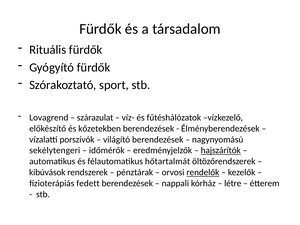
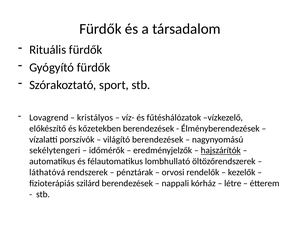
szárazulat: szárazulat -> kristályos (95, 117)
hőtartalmát: hőtartalmát -> lombhullató (168, 161)
kibúvások: kibúvások -> láthatóvá (47, 172)
rendelők underline: present -> none (203, 172)
fedett: fedett -> szilárd (88, 183)
